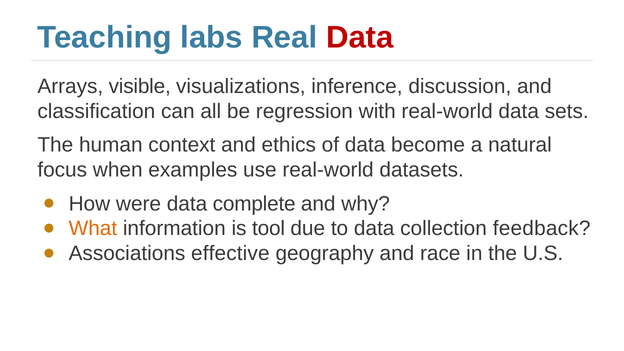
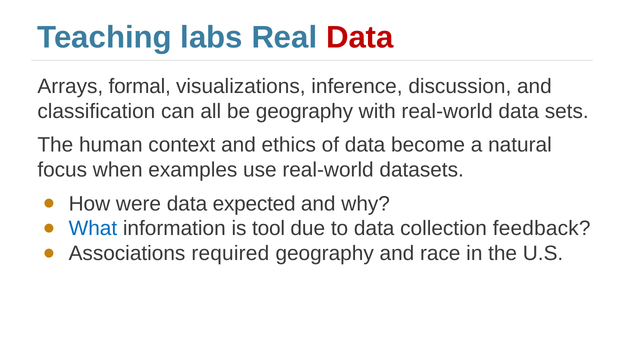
visible: visible -> formal (140, 86)
be regression: regression -> geography (304, 111)
complete: complete -> expected (254, 204)
What colour: orange -> blue (93, 229)
effective: effective -> required (230, 254)
